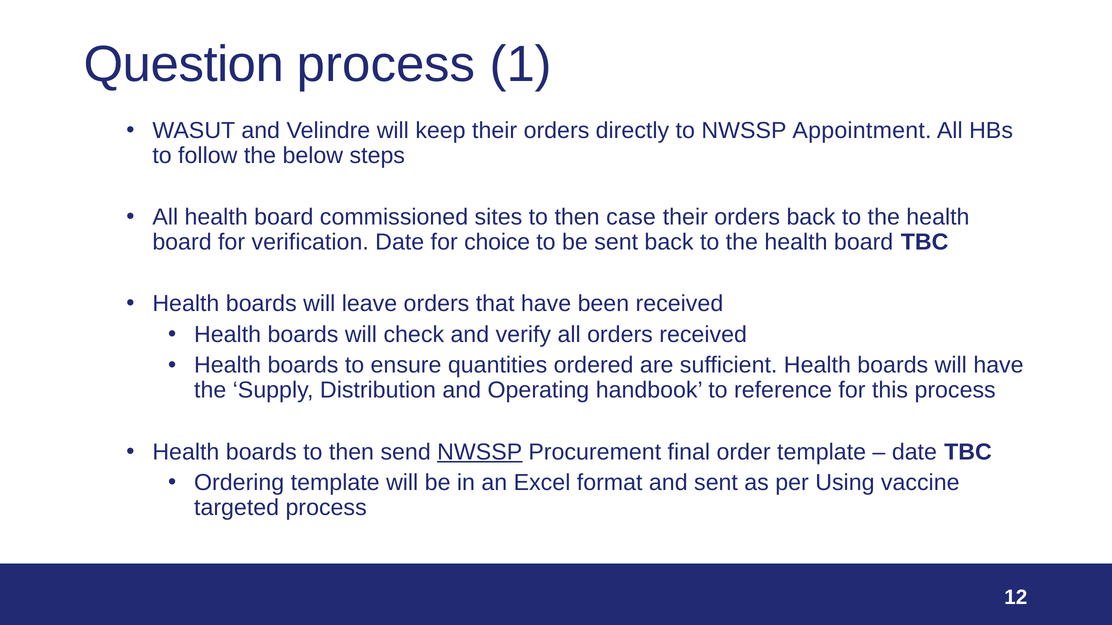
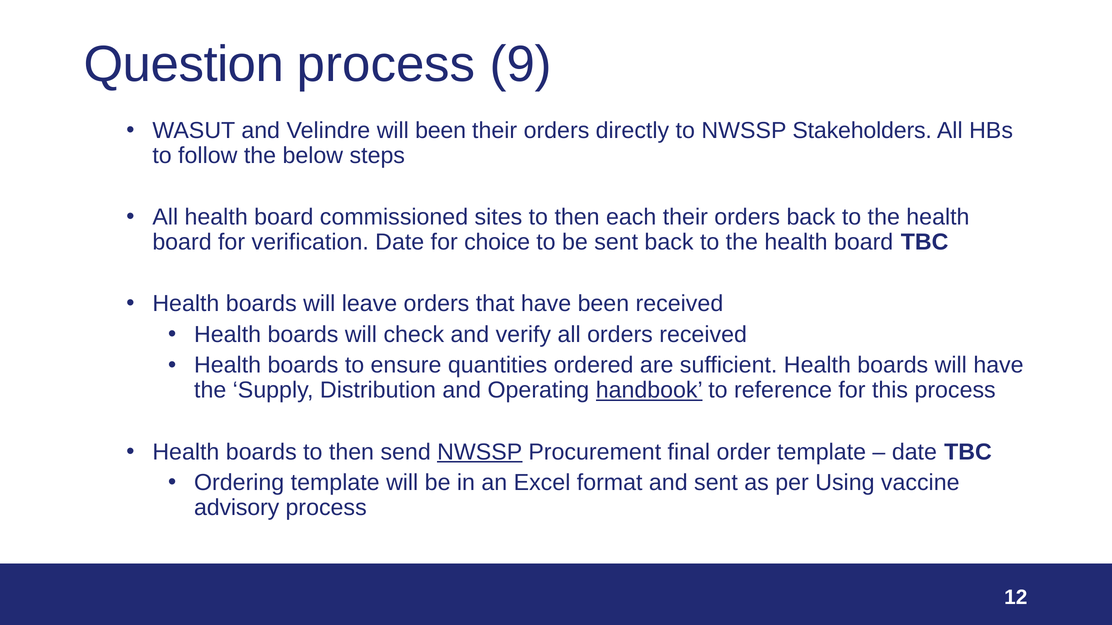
1: 1 -> 9 (521, 65)
will keep: keep -> been (441, 131)
Appointment: Appointment -> Stakeholders (862, 131)
case: case -> each (631, 217)
handbook underline: none -> present (649, 391)
targeted: targeted -> advisory (237, 508)
